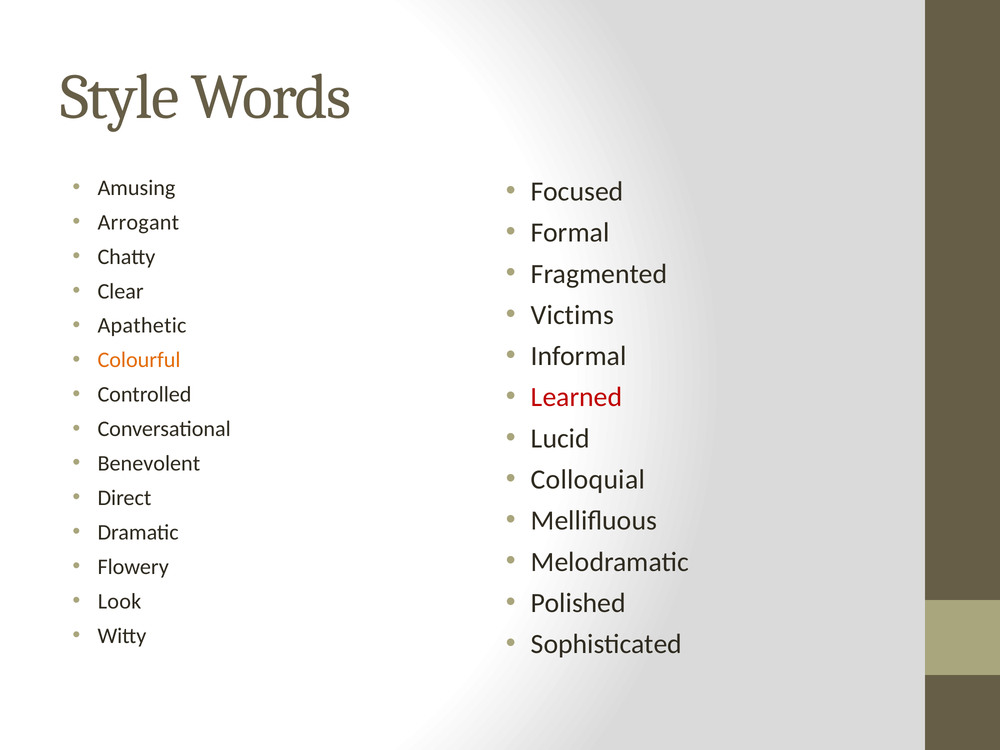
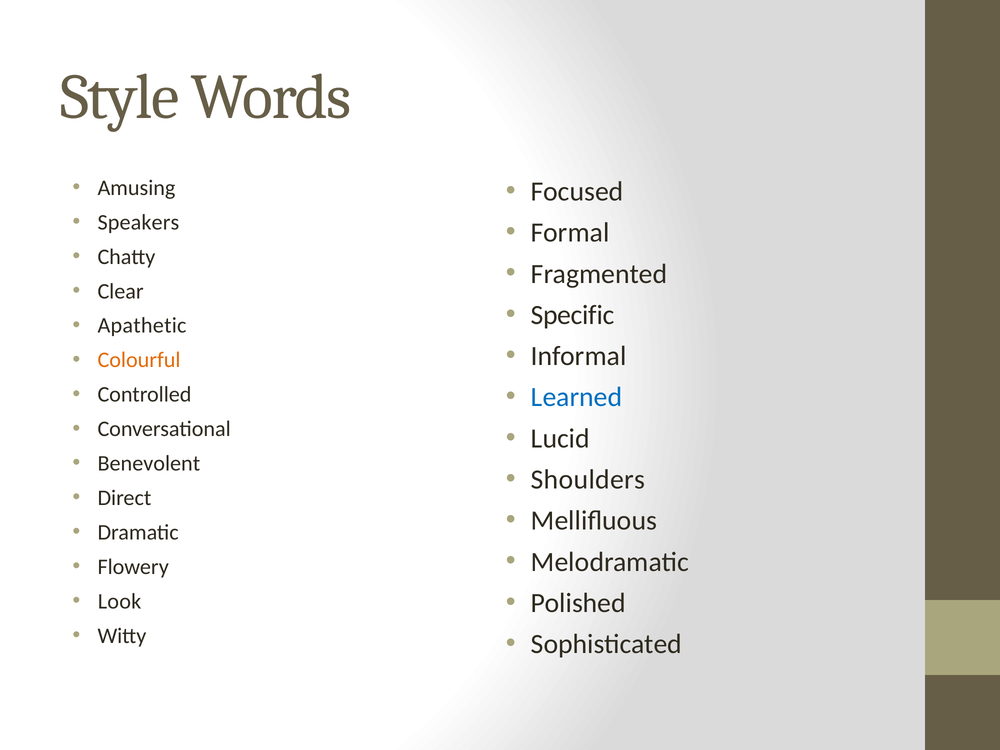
Arrogant: Arrogant -> Speakers (138, 222)
Victims: Victims -> Specific (573, 315)
Learned colour: red -> blue (577, 397)
Colloquial: Colloquial -> Shoulders (588, 480)
